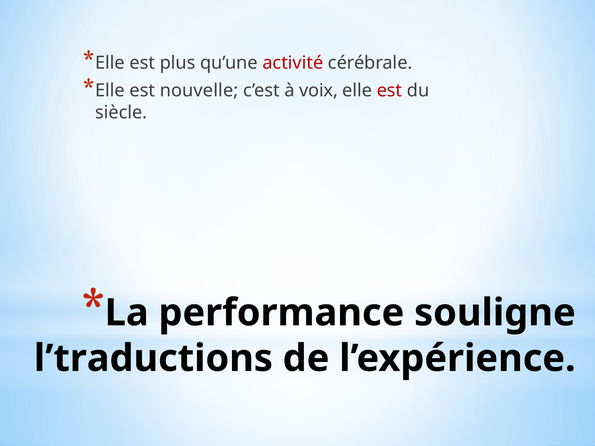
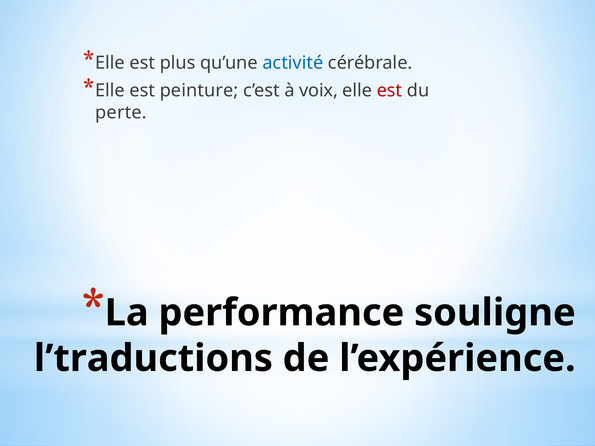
activité colour: red -> blue (293, 63)
nouvelle: nouvelle -> peinture (199, 91)
siècle: siècle -> perte (121, 112)
